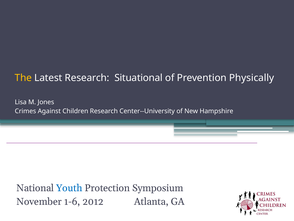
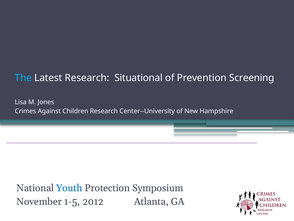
The colour: yellow -> light blue (23, 78)
Physically: Physically -> Screening (252, 78)
1-6: 1-6 -> 1-5 (72, 201)
